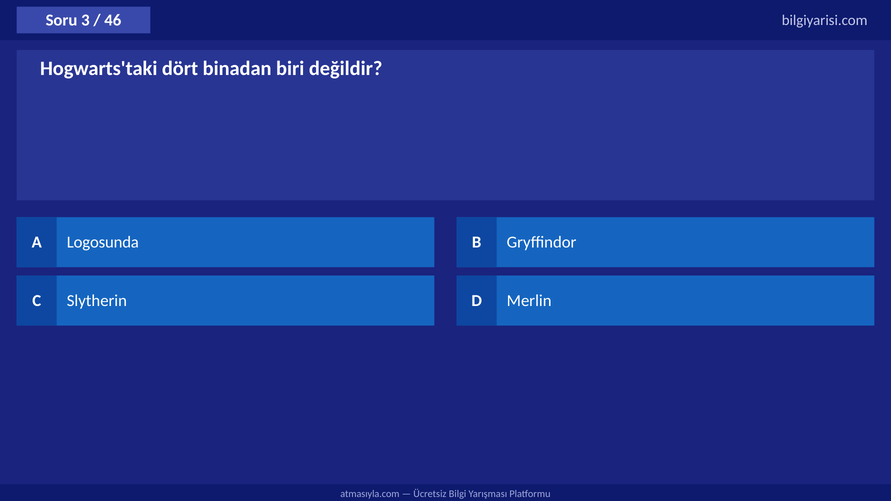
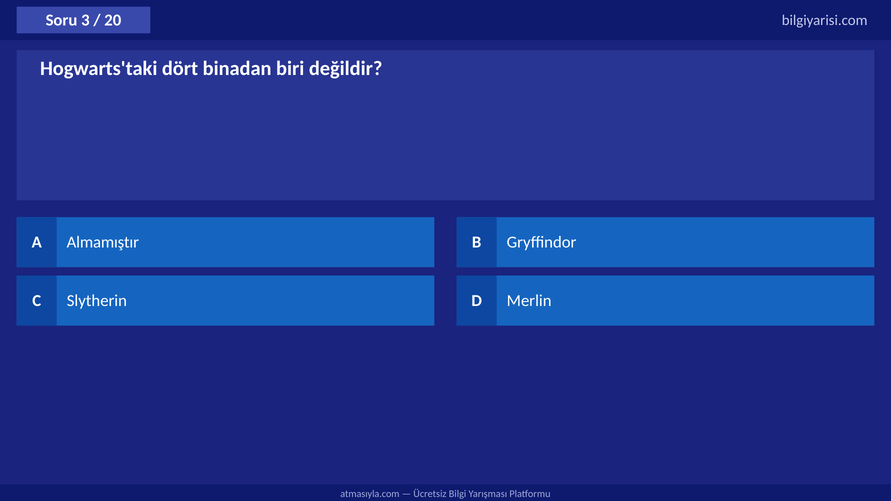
46: 46 -> 20 (113, 20)
Logosunda: Logosunda -> Almamıştır (103, 242)
